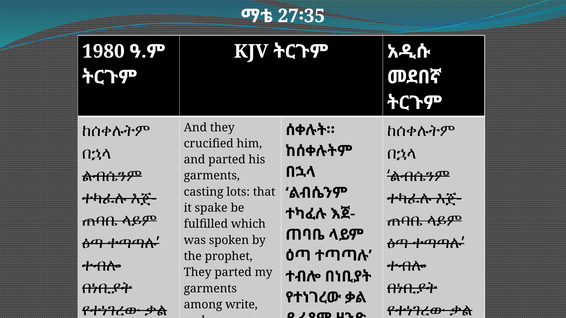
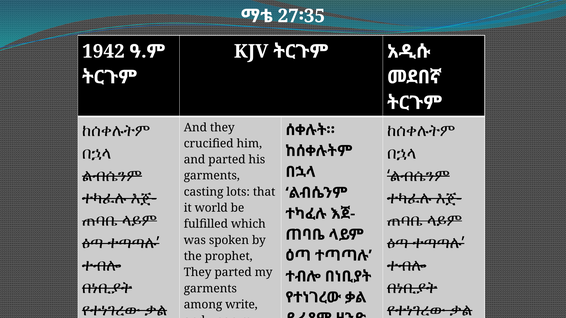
1980: 1980 -> 1942 (103, 51)
spake: spake -> world (211, 208)
